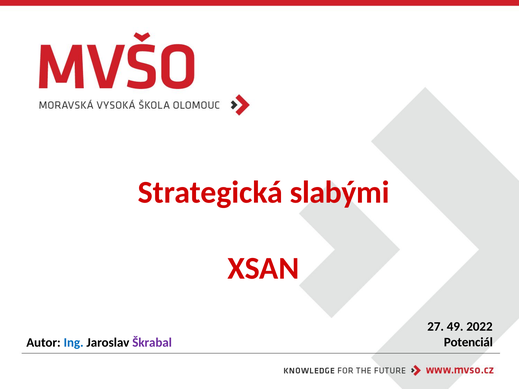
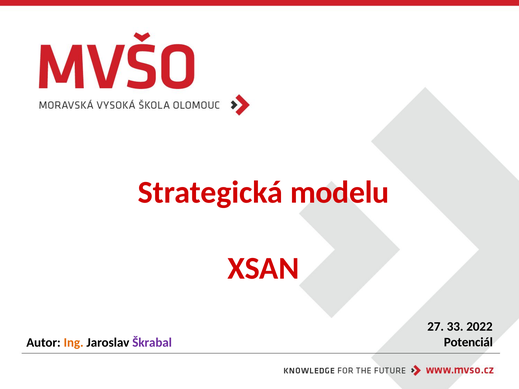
slabými: slabými -> modelu (340, 192)
49: 49 -> 33 (455, 327)
Ing colour: blue -> orange (74, 343)
